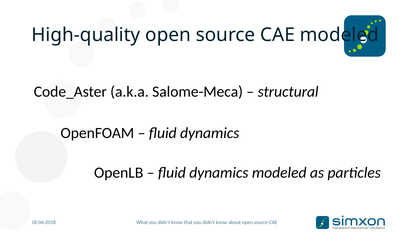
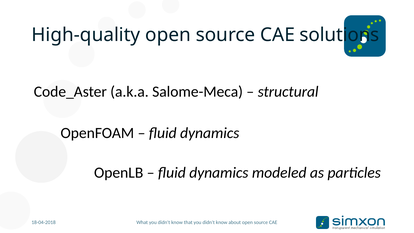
CAE modeled: modeled -> solutions (339, 35)
